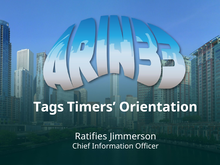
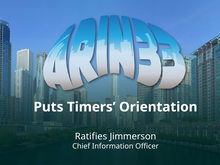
Tags: Tags -> Puts (48, 107)
